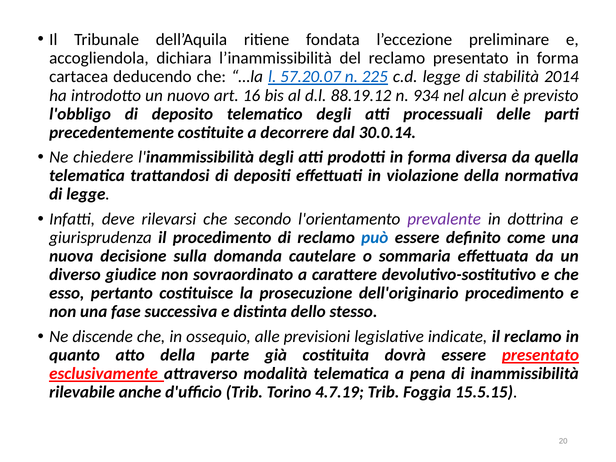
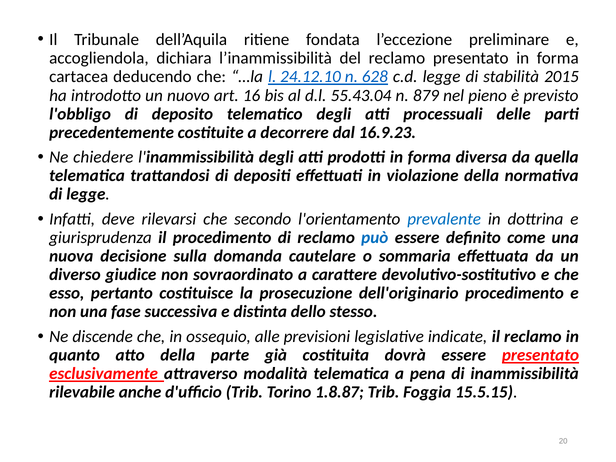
57.20.07: 57.20.07 -> 24.12.10 (311, 77)
225: 225 -> 628 (375, 77)
2014: 2014 -> 2015 (562, 77)
88.19.12: 88.19.12 -> 55.43.04 (361, 95)
934: 934 -> 879 (426, 95)
alcun: alcun -> pieno (488, 95)
30.0.14: 30.0.14 -> 16.9.23 (387, 132)
prevalente colour: purple -> blue (444, 219)
4.7.19: 4.7.19 -> 1.8.87 (339, 392)
